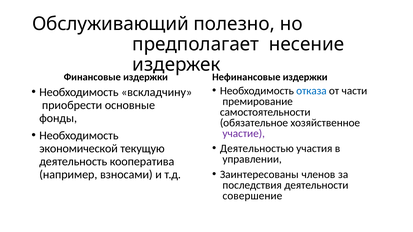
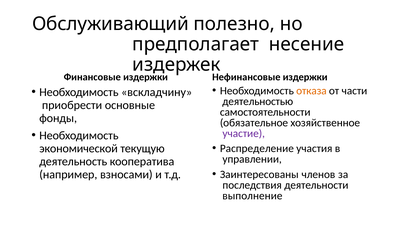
отказа colour: blue -> orange (311, 91)
премирование: премирование -> деятельностью (258, 102)
Деятельностью: Деятельностью -> Распределение (257, 149)
совершение: совершение -> выполнение (252, 196)
